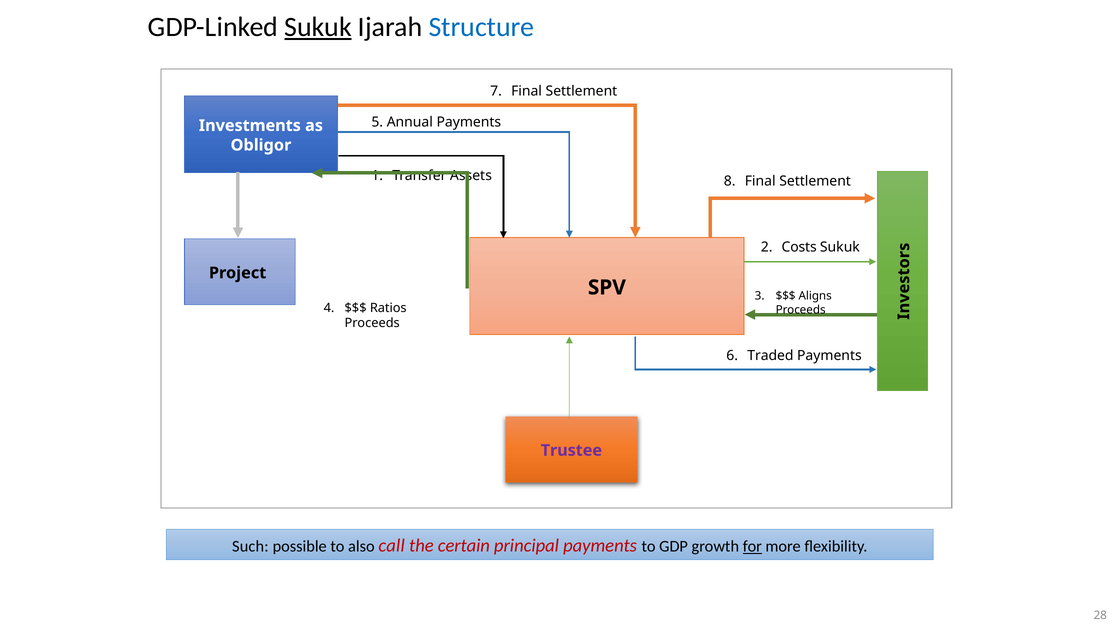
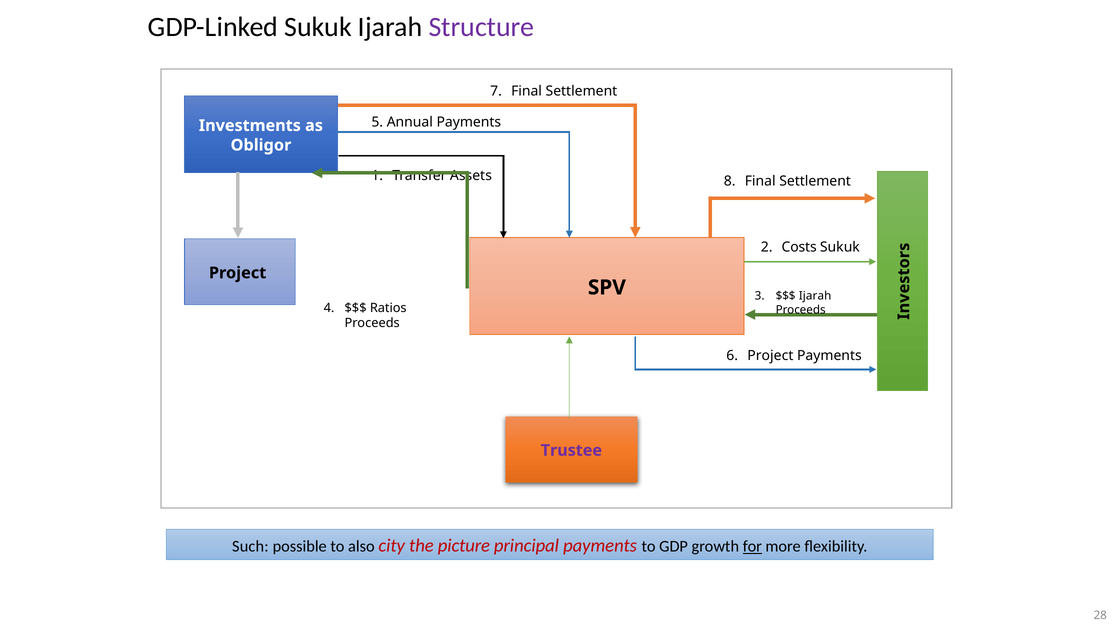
Sukuk underline: present -> none (318, 27)
Structure colour: blue -> purple (481, 27)
Aligns: Aligns -> Ijarah (815, 296)
Traded: Traded -> Project (770, 355)
call: call -> city (392, 546)
certain: certain -> picture (464, 546)
